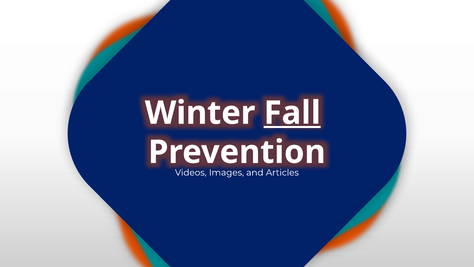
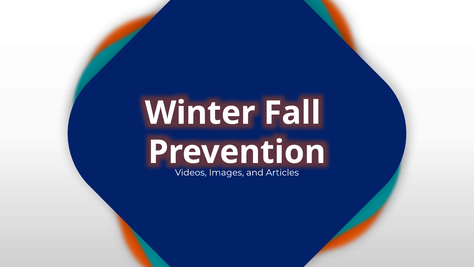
Fall underline: present -> none (292, 113)
